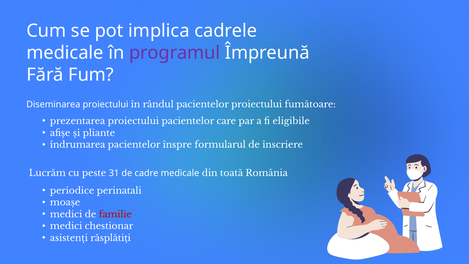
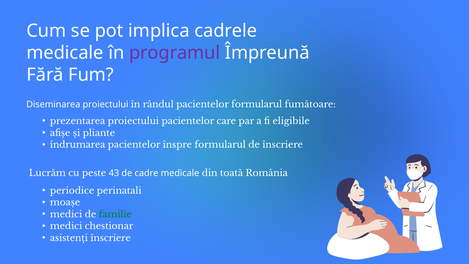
pacientelor proiectului: proiectului -> formularul (257, 104)
31: 31 -> 43 (114, 173)
familie colour: red -> green (115, 214)
asistenți răsplătiți: răsplătiți -> înscriere (111, 238)
